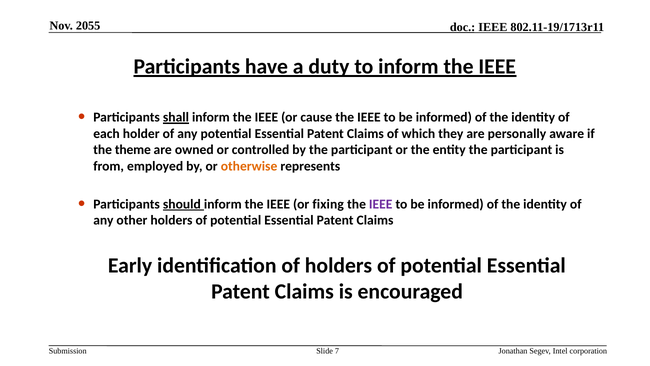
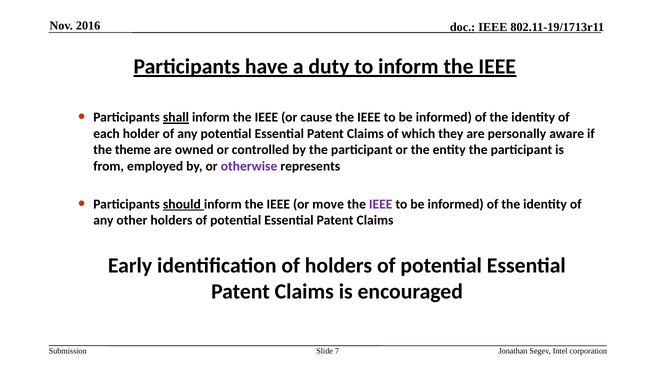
2055: 2055 -> 2016 (88, 26)
otherwise colour: orange -> purple (249, 166)
fixing: fixing -> move (328, 204)
